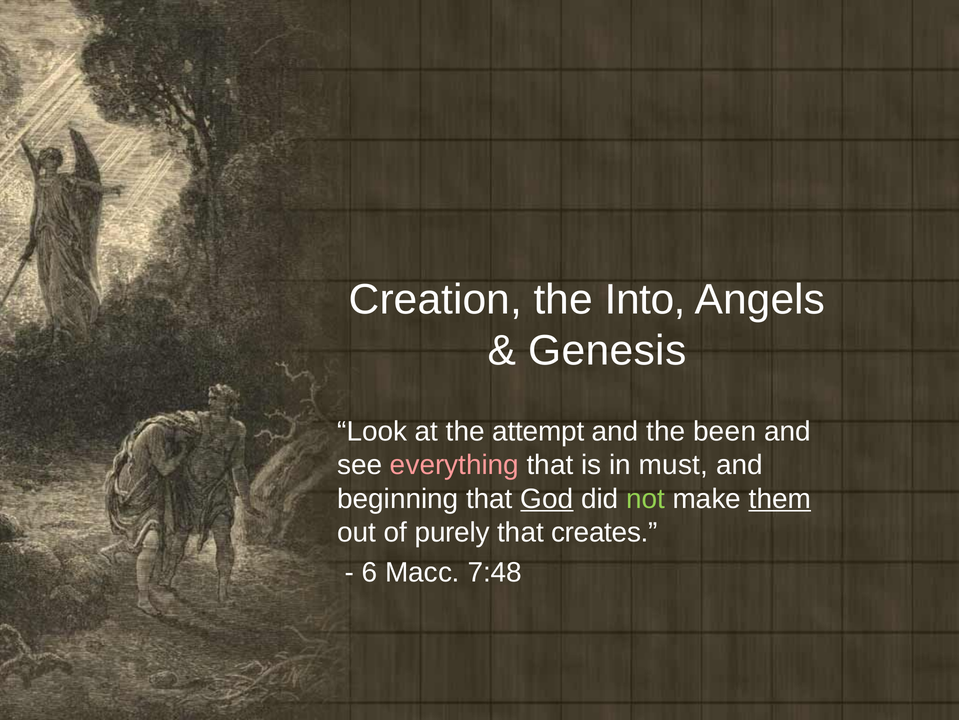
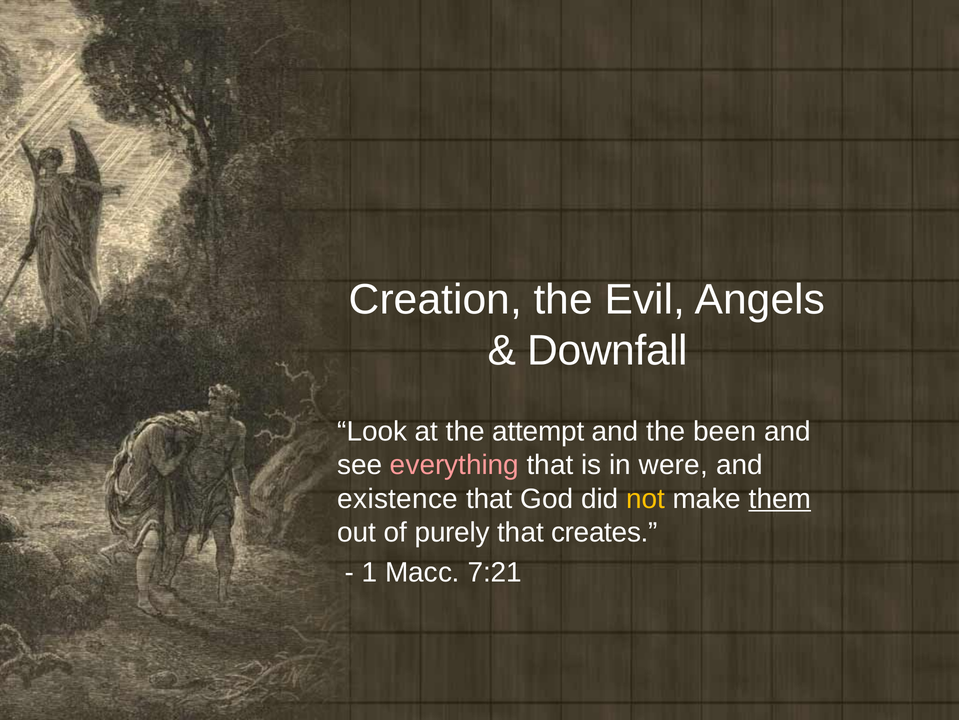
Into: Into -> Evil (645, 299)
Genesis: Genesis -> Downfall (608, 351)
must: must -> were (673, 465)
beginning: beginning -> existence (398, 498)
God underline: present -> none (547, 498)
not colour: light green -> yellow (646, 498)
6: 6 -> 1 (370, 572)
7:48: 7:48 -> 7:21 (495, 572)
